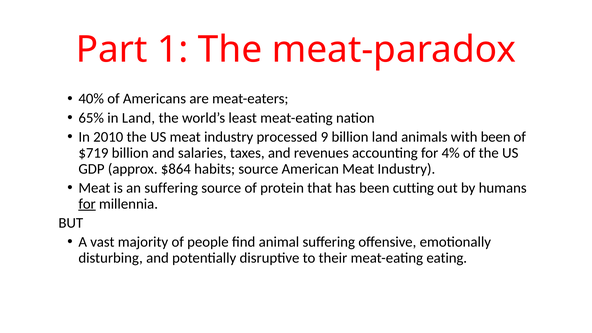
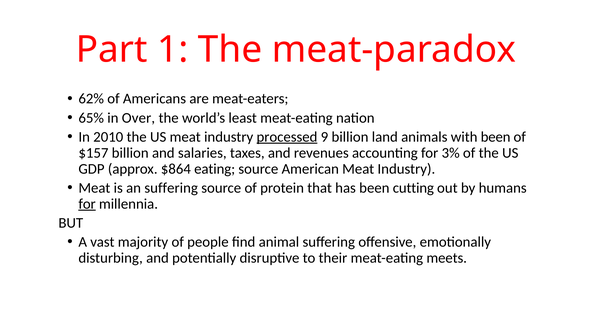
40%: 40% -> 62% (91, 99)
in Land: Land -> Over (138, 118)
processed underline: none -> present (287, 137)
$719: $719 -> $157 (93, 153)
4%: 4% -> 3% (451, 153)
habits: habits -> eating (215, 169)
eating: eating -> meets (447, 258)
